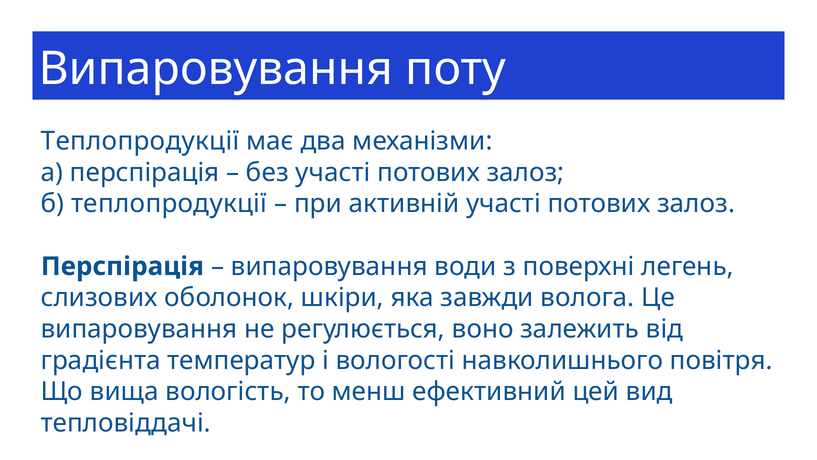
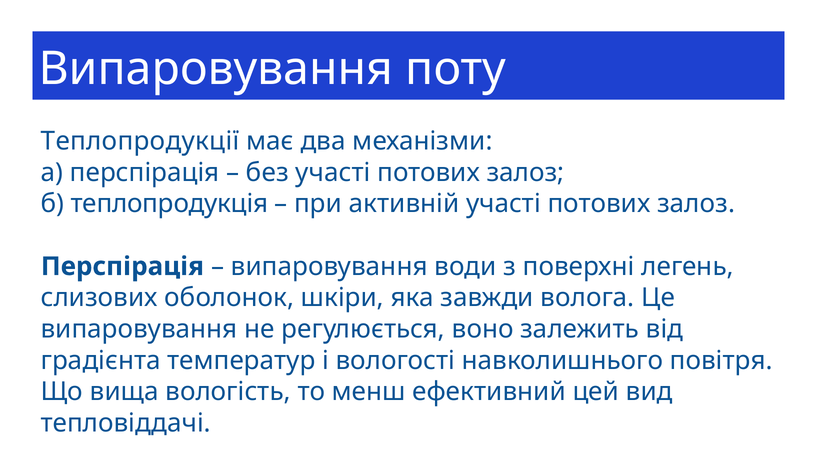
б теплопродукції: теплопродукції -> теплопродукція (169, 204)
